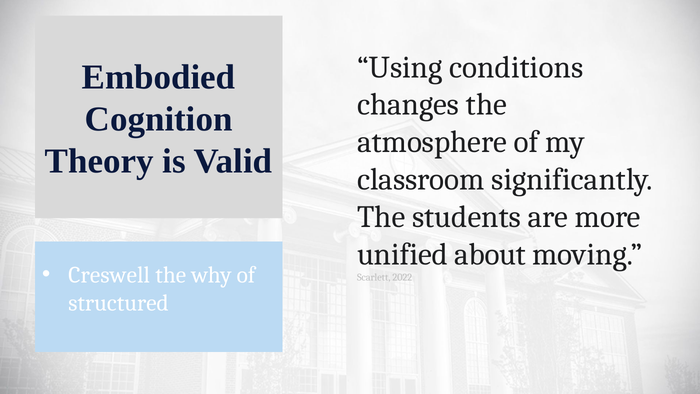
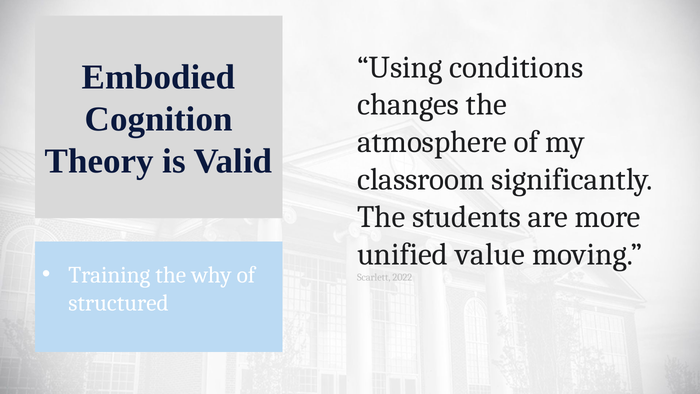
about: about -> value (490, 254)
Creswell: Creswell -> Training (109, 275)
